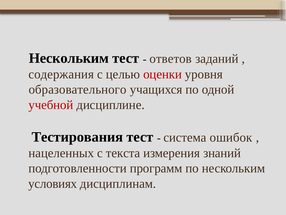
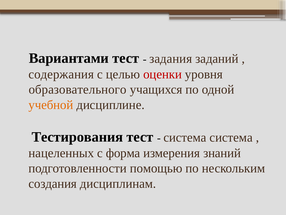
Нескольким: Нескольким -> Вариантами (69, 58)
ответов: ответов -> задания (171, 58)
учебной colour: red -> orange (51, 105)
система ошибок: ошибок -> система (231, 137)
текста: текста -> форма (123, 153)
программ: программ -> помощью (156, 168)
условиях: условиях -> создания (53, 183)
